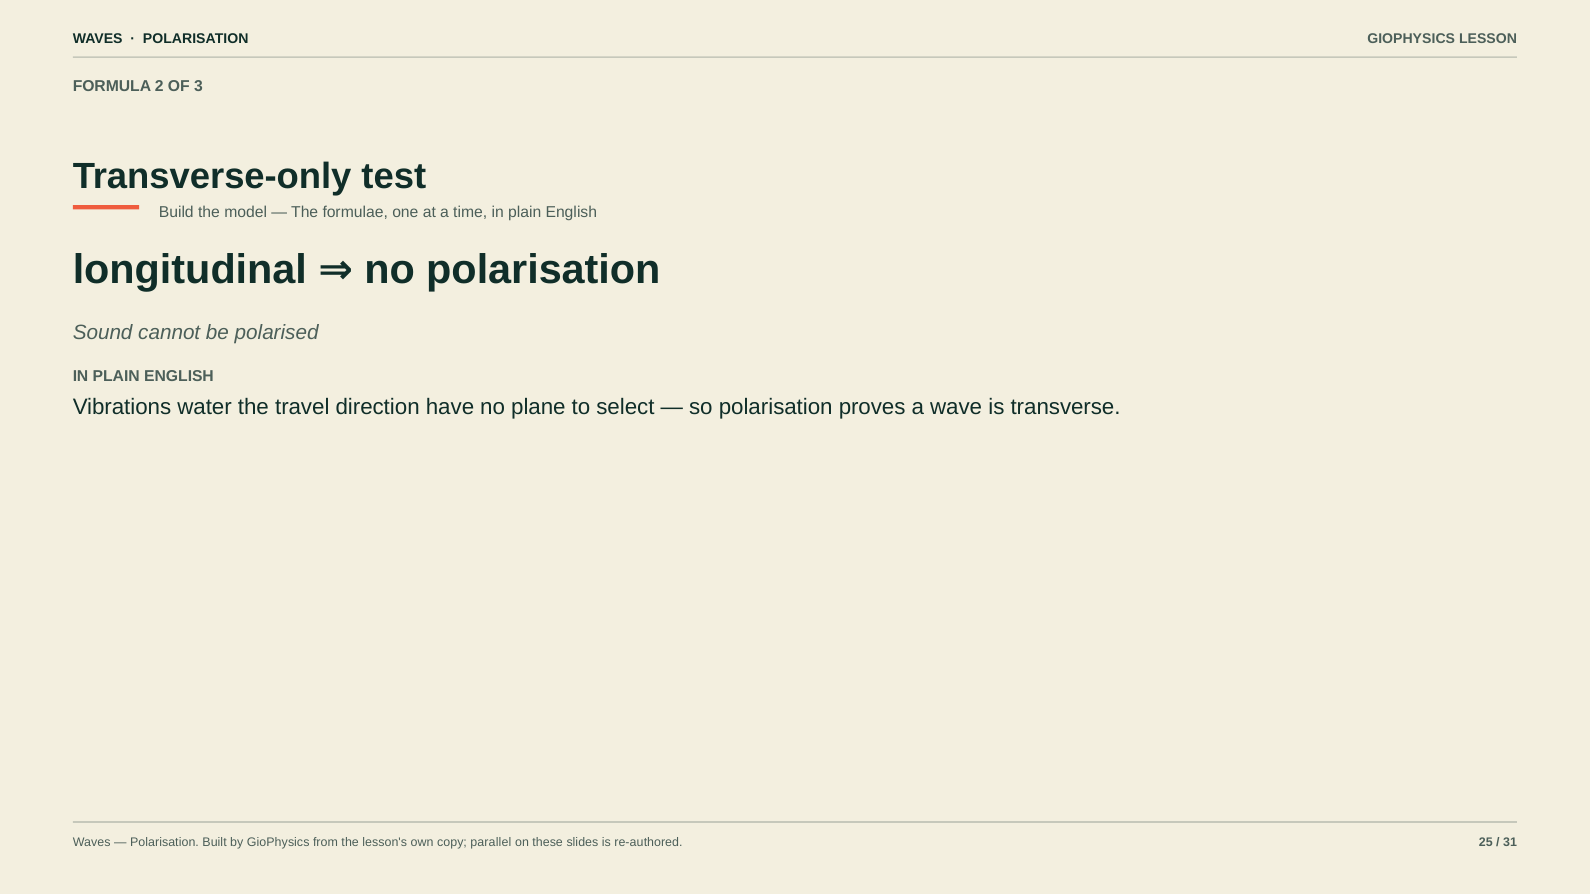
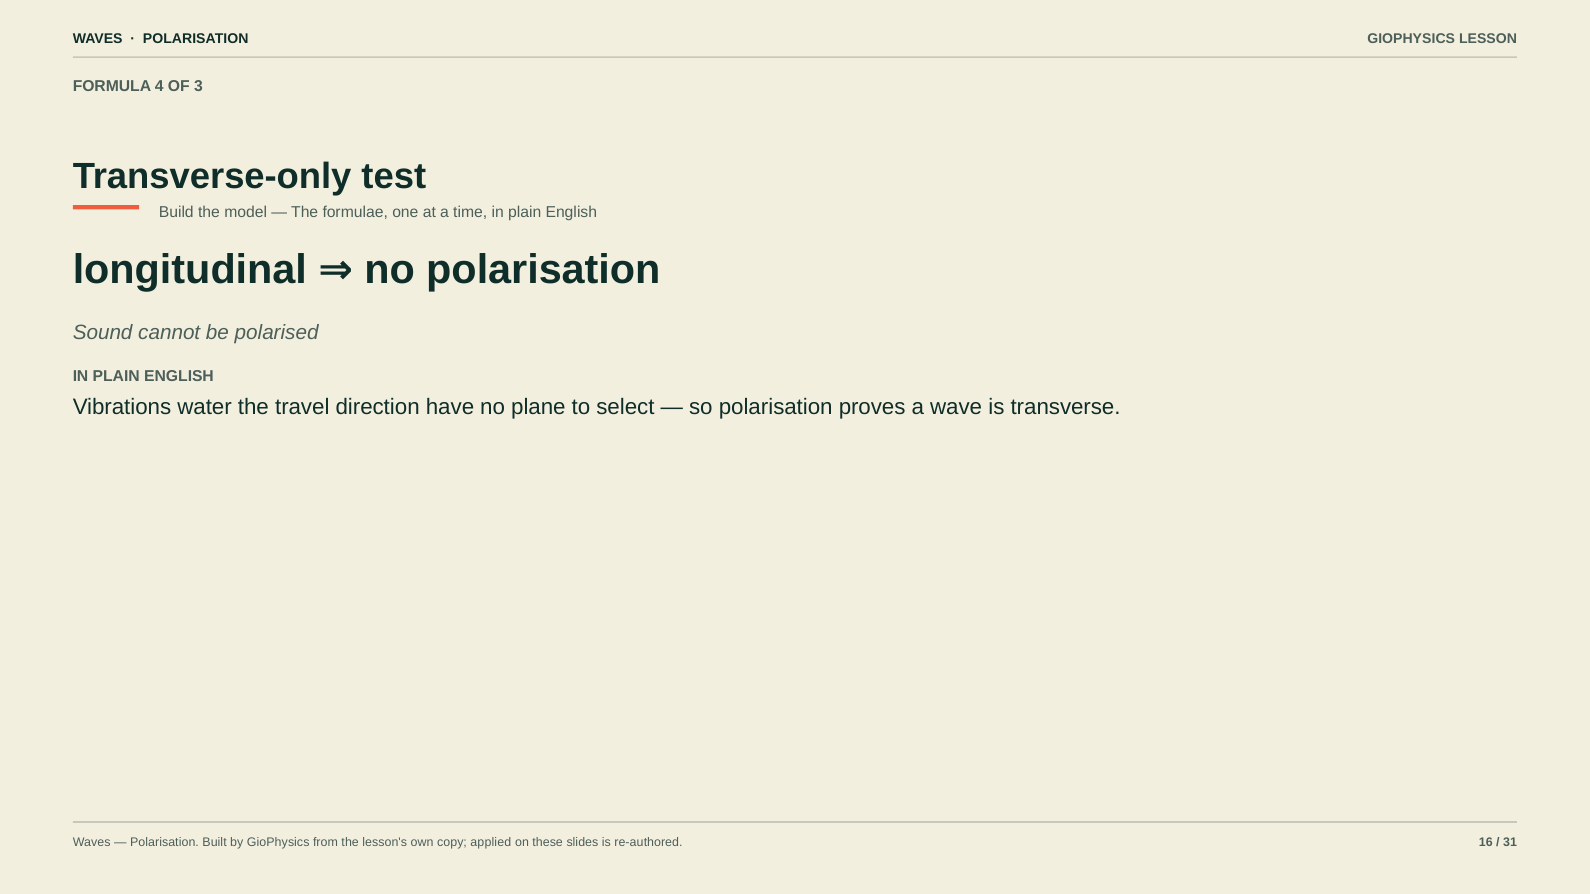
2: 2 -> 4 (159, 87)
parallel: parallel -> applied (491, 843)
25: 25 -> 16 (1486, 843)
